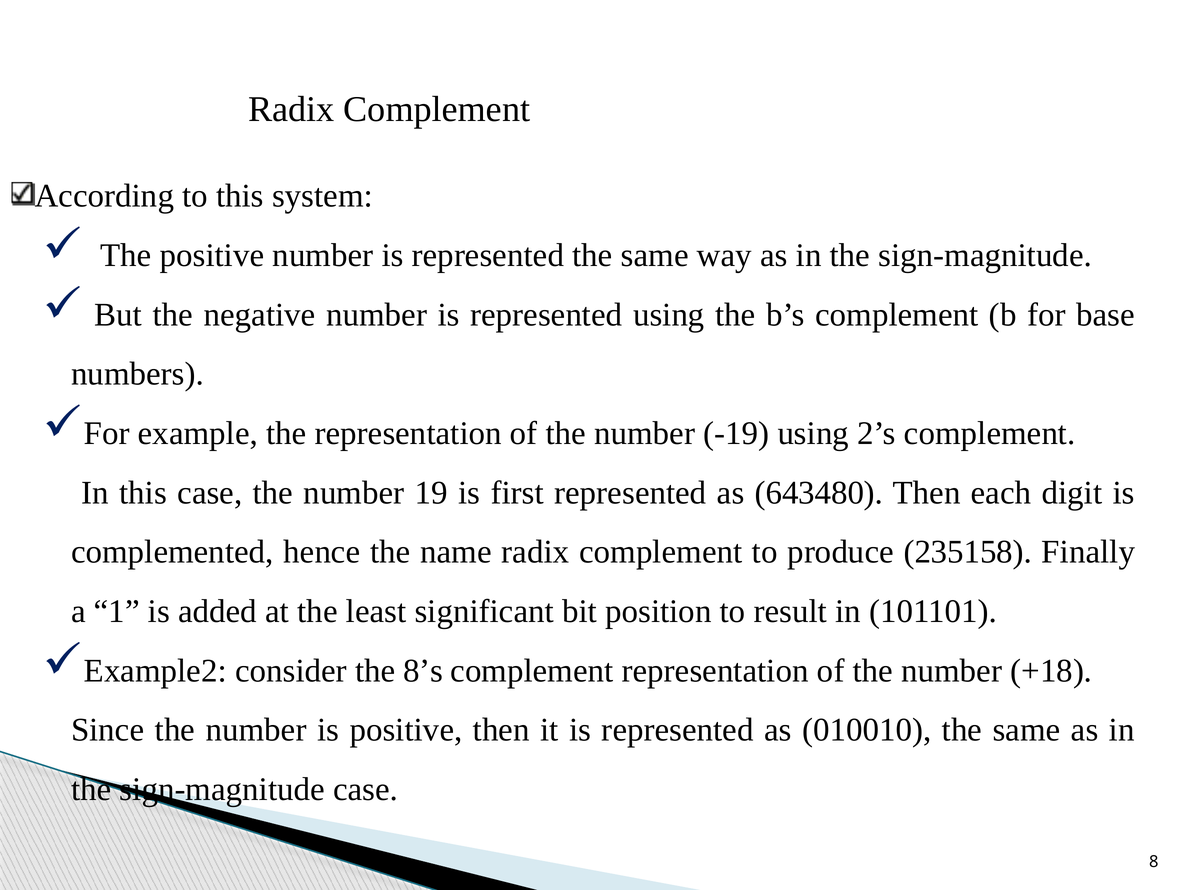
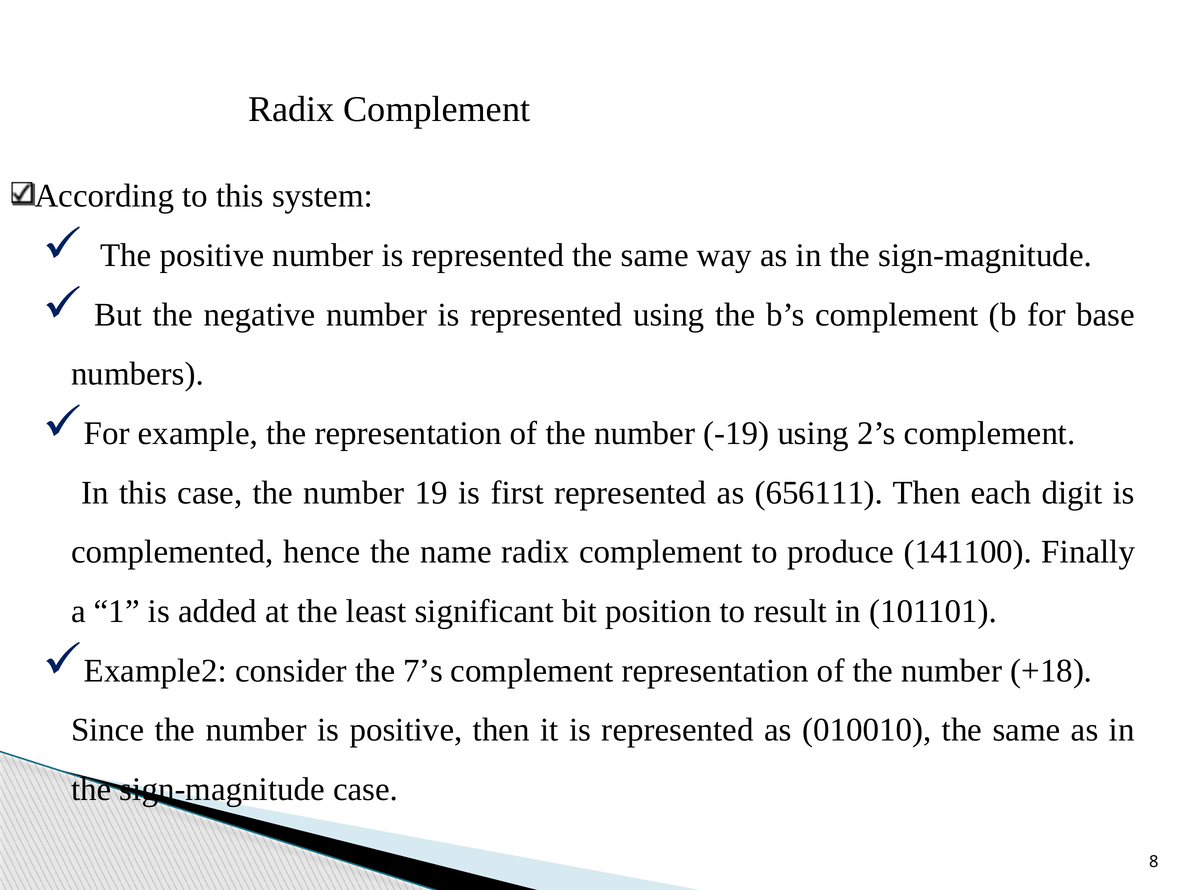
643480: 643480 -> 656111 (819, 493)
235158: 235158 -> 141100 (968, 552)
8’s: 8’s -> 7’s (423, 671)
